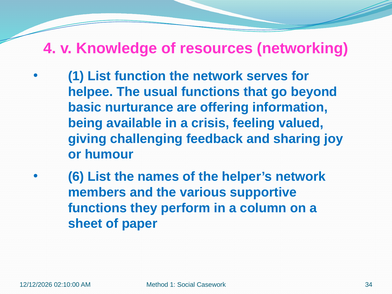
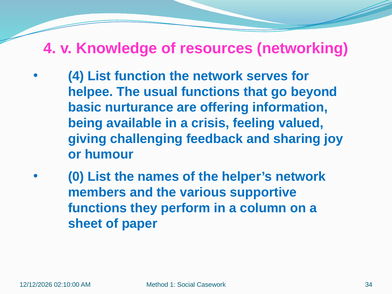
1: 1 -> 4 (76, 76)
6: 6 -> 0 (76, 177)
